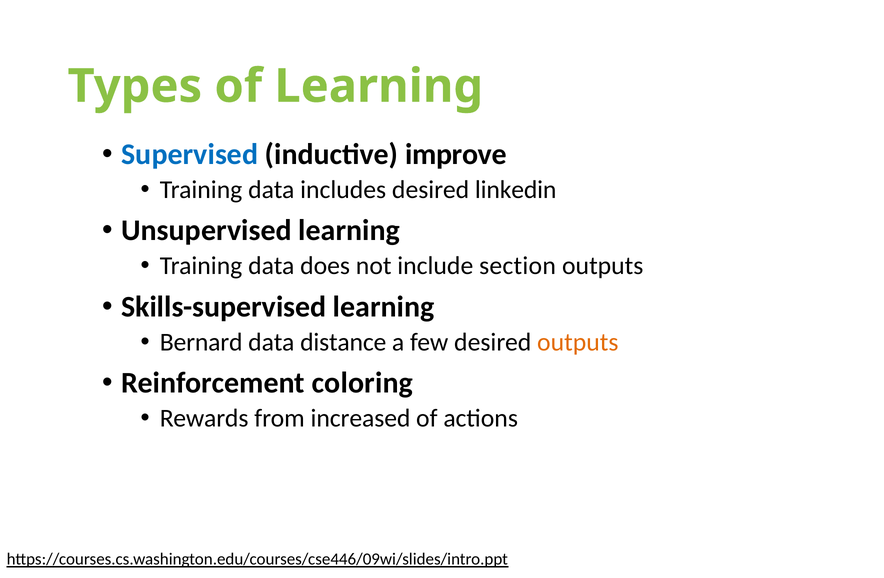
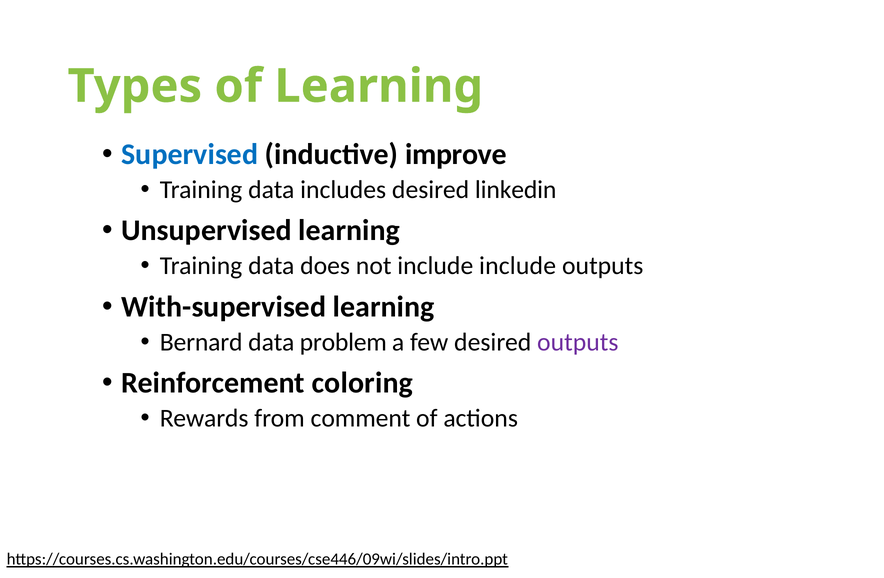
include section: section -> include (518, 266)
Skills-supervised: Skills-supervised -> With-supervised (224, 307)
distance: distance -> problem (343, 342)
outputs colour: orange -> purple (578, 342)
increased: increased -> comment (361, 418)
